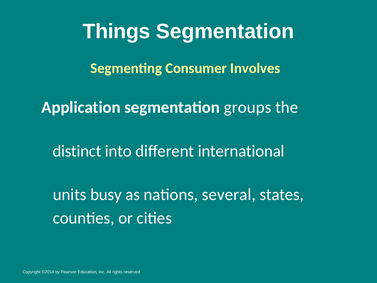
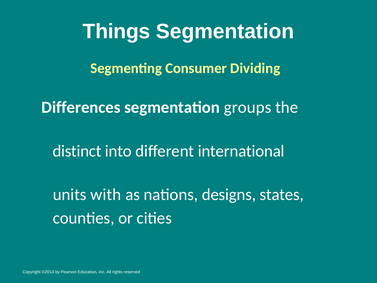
Involves: Involves -> Dividing (255, 68)
Application: Application -> Differences (81, 107)
busy: busy -> with (106, 195)
several: several -> designs (229, 195)
